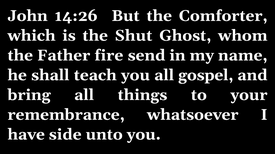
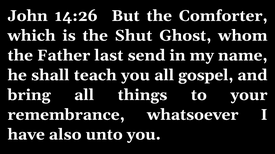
fire: fire -> last (109, 56)
side: side -> also (65, 135)
